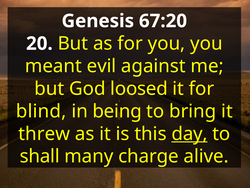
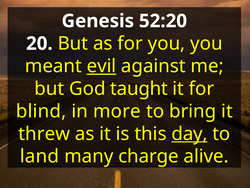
67:20: 67:20 -> 52:20 (163, 21)
evil underline: none -> present (101, 66)
loosed: loosed -> taught (139, 88)
being: being -> more (117, 111)
shall: shall -> land (39, 156)
